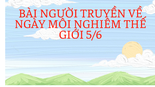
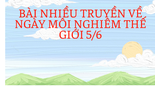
NGƯỜI: NGƯỜI -> NHIỀU (59, 13)
